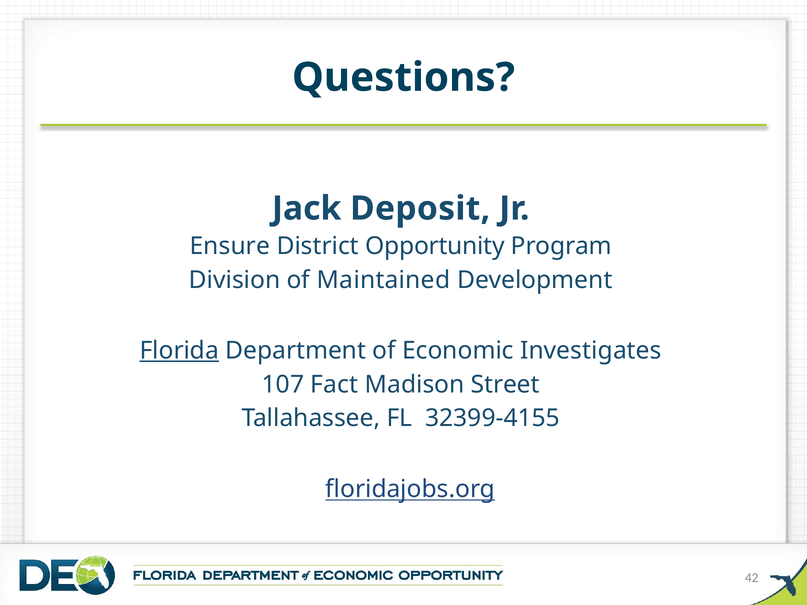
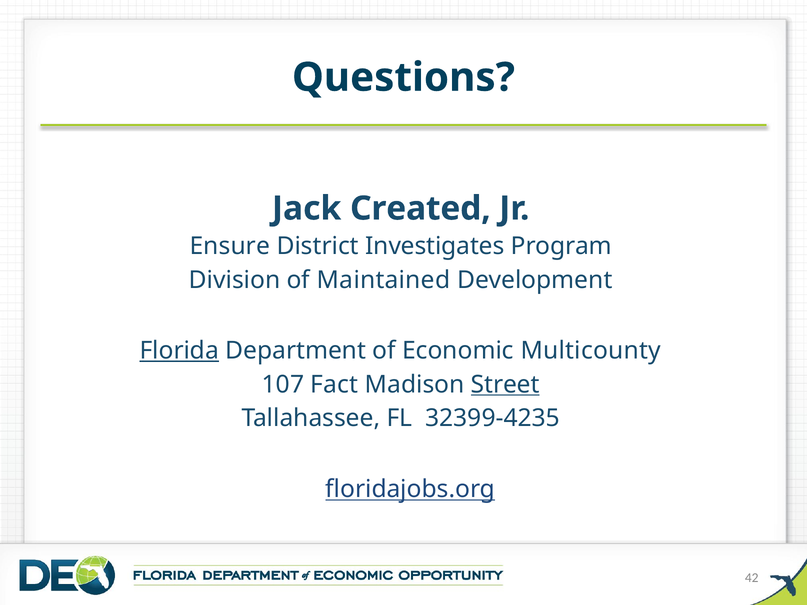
Deposit: Deposit -> Created (420, 209)
Opportunity: Opportunity -> Investigates (435, 246)
Investigates: Investigates -> Multicounty (591, 351)
Street underline: none -> present (505, 385)
32399-4155: 32399-4155 -> 32399-4235 (493, 418)
